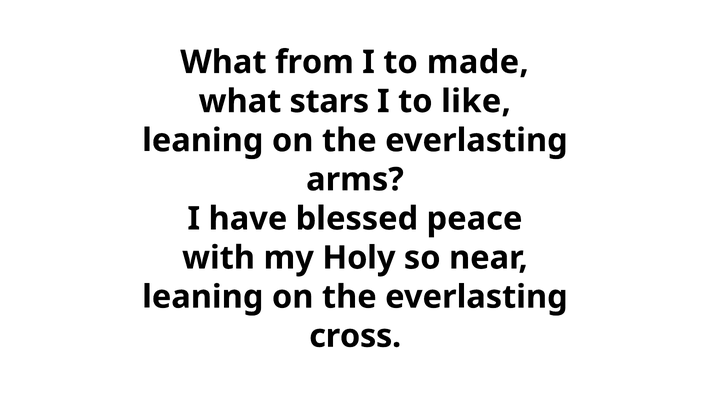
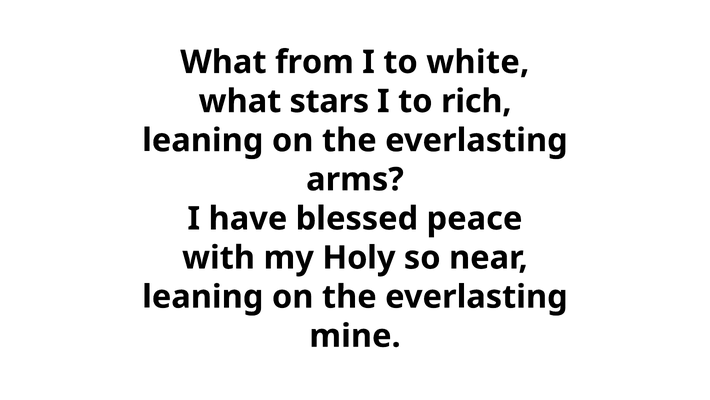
made: made -> white (478, 62)
like: like -> rich (476, 101)
cross: cross -> mine (355, 336)
